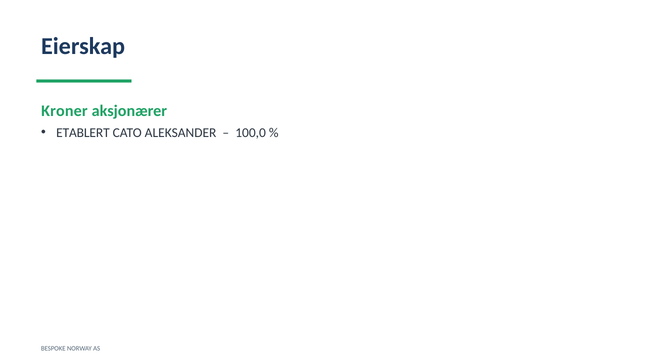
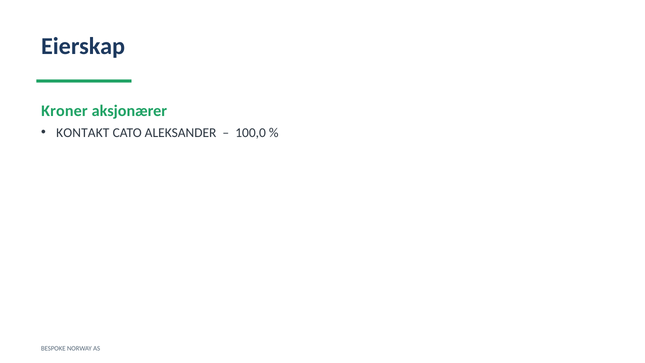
ETABLERT: ETABLERT -> KONTAKT (83, 133)
